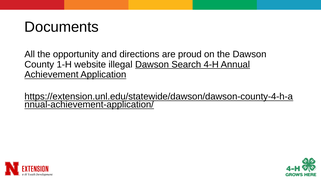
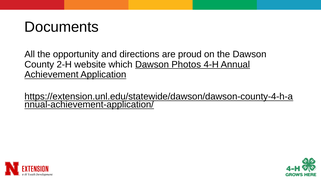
1-H: 1-H -> 2-H (64, 64)
illegal: illegal -> which (121, 64)
Search: Search -> Photos (186, 64)
